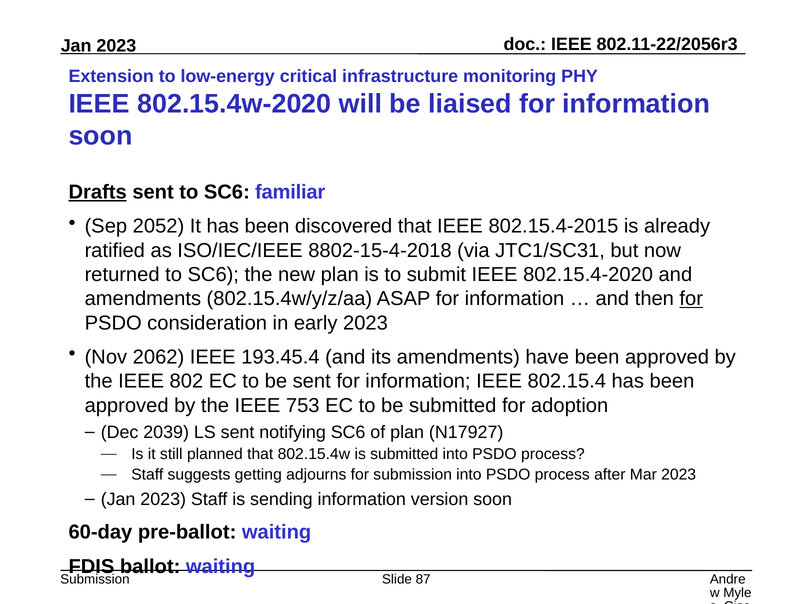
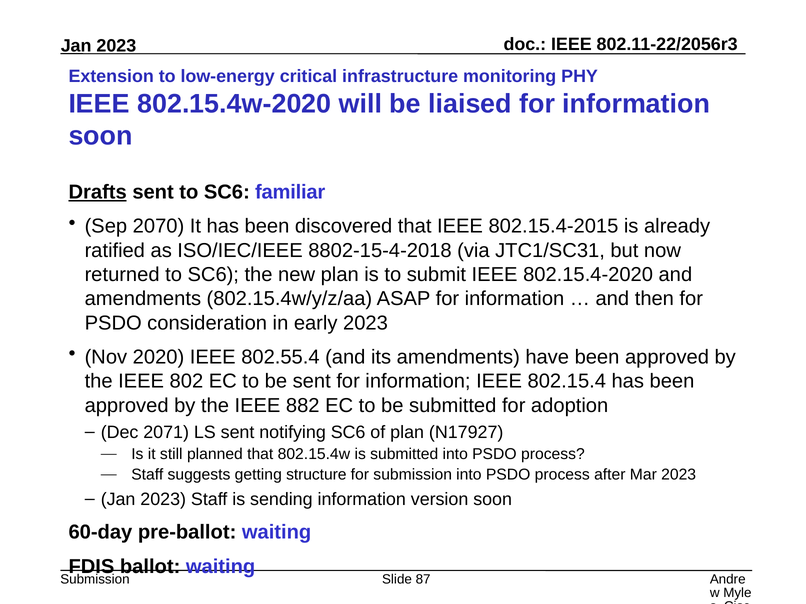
2052: 2052 -> 2070 (158, 226)
for underline: present -> none (691, 299)
2062: 2062 -> 2020 (158, 357)
193.45.4: 193.45.4 -> 802.55.4 (280, 357)
753: 753 -> 882 (303, 406)
2039: 2039 -> 2071 (166, 433)
adjourns: adjourns -> structure (316, 475)
